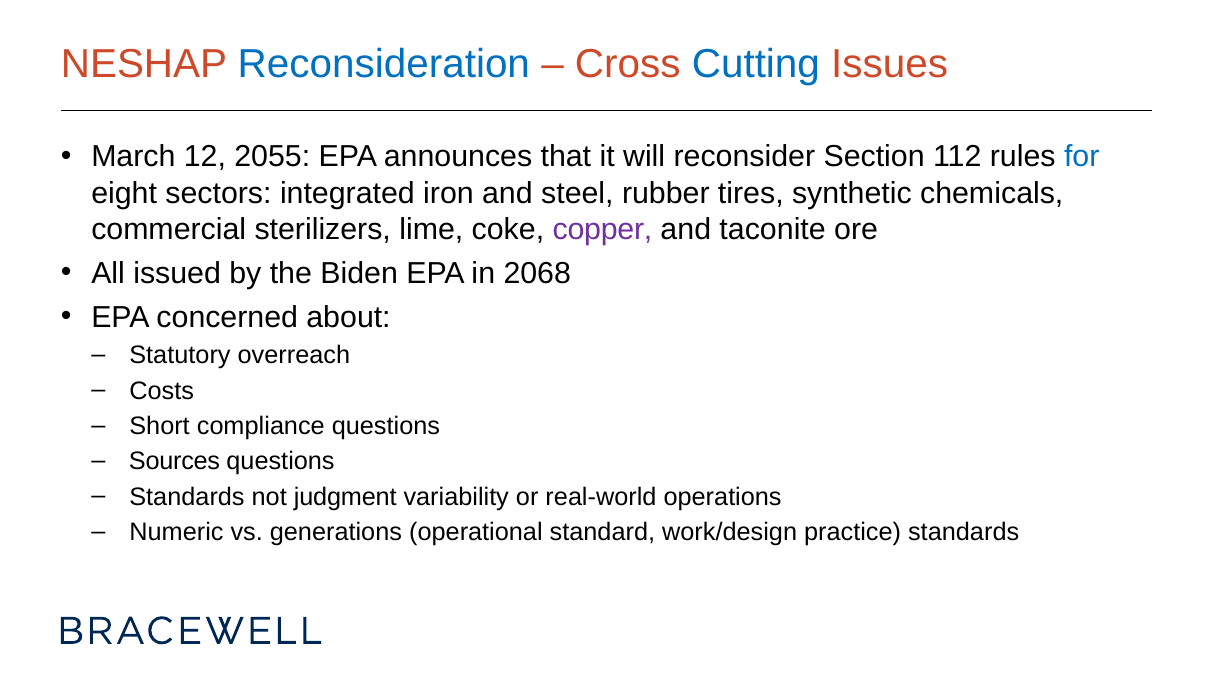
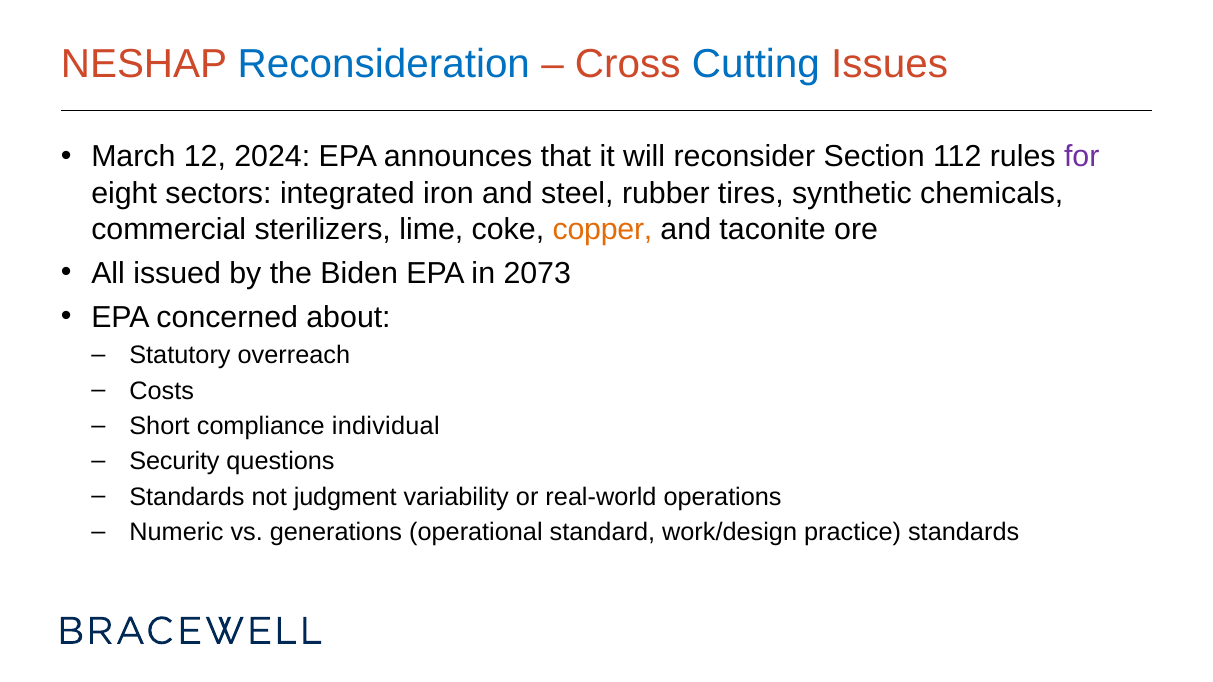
2055: 2055 -> 2024 (272, 157)
for colour: blue -> purple (1082, 157)
copper colour: purple -> orange (603, 230)
2068: 2068 -> 2073 (537, 274)
compliance questions: questions -> individual (386, 426)
Sources: Sources -> Security (174, 462)
